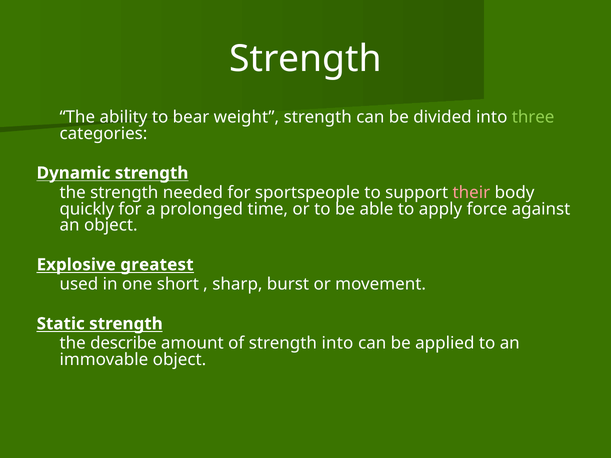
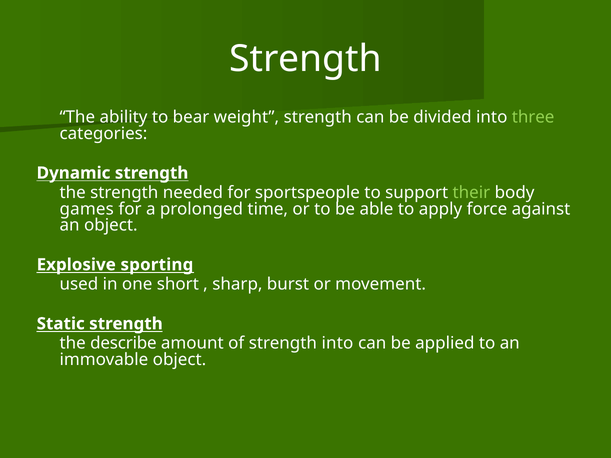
their colour: pink -> light green (471, 193)
quickly: quickly -> games (87, 209)
greatest: greatest -> sporting (157, 265)
